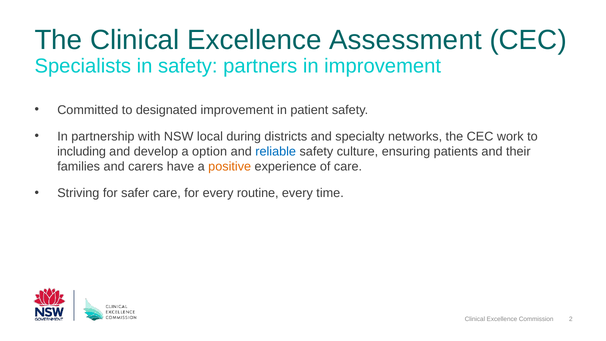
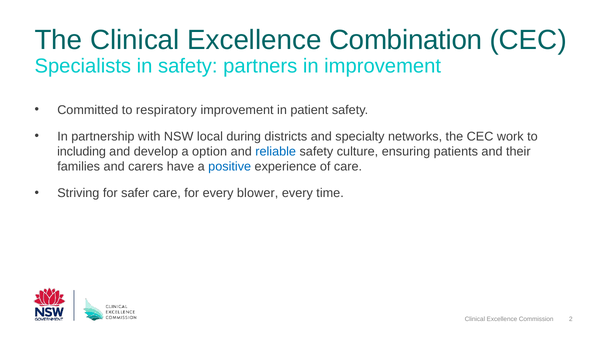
Assessment: Assessment -> Combination (406, 40)
designated: designated -> respiratory (166, 110)
positive colour: orange -> blue (230, 167)
routine: routine -> blower (258, 193)
